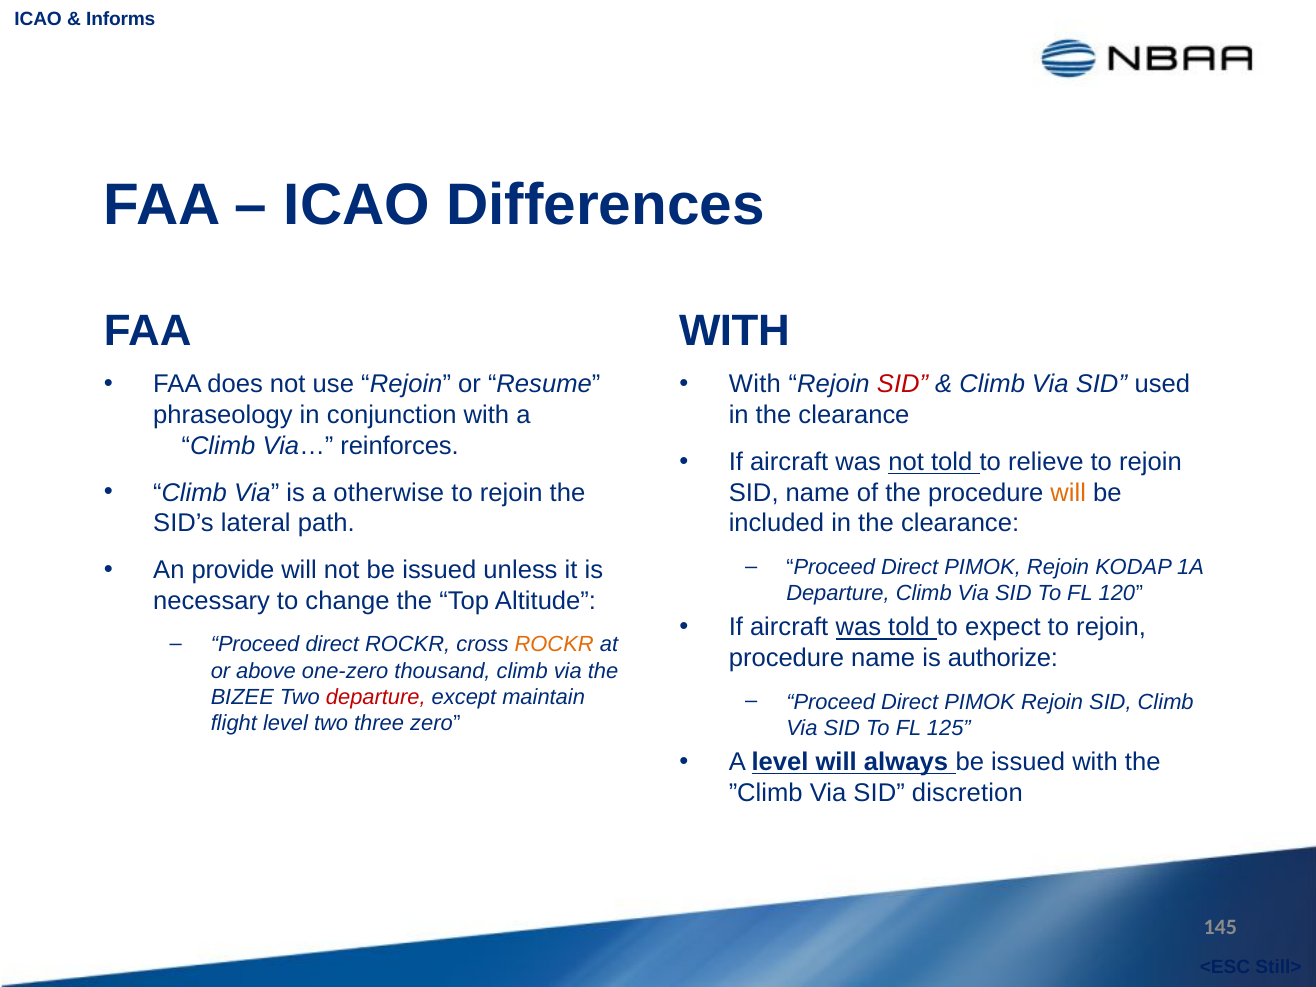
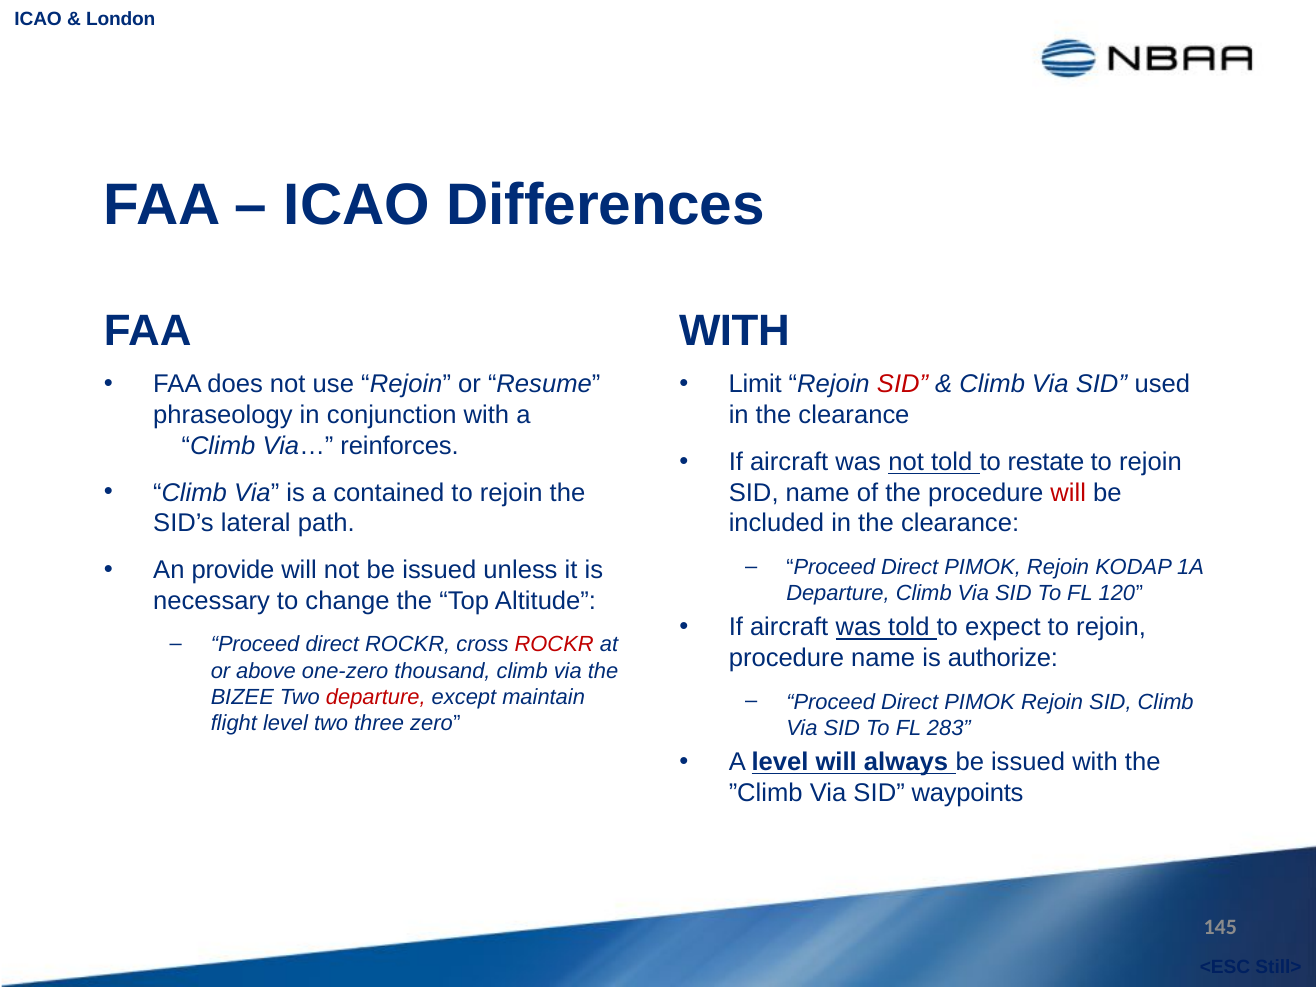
Informs: Informs -> London (121, 19)
With: With -> Limit (755, 384)
relieve: relieve -> restate (1046, 462)
otherwise: otherwise -> contained (389, 493)
will colour: orange -> red (1068, 493)
ROCKR colour: orange -> red (554, 644)
125: 125 -> 283 (949, 728)
discretion: discretion -> waypoints (968, 793)
